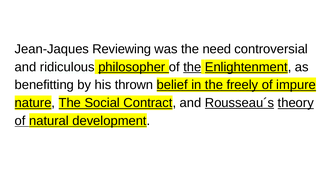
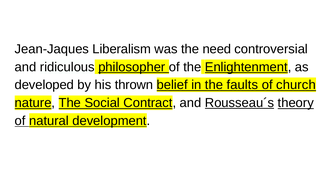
Reviewing: Reviewing -> Liberalism (122, 49)
the underline: present -> none (192, 67)
benefitting: benefitting -> developed (44, 85)
freely: freely -> faults (242, 85)
impure: impure -> church (296, 85)
